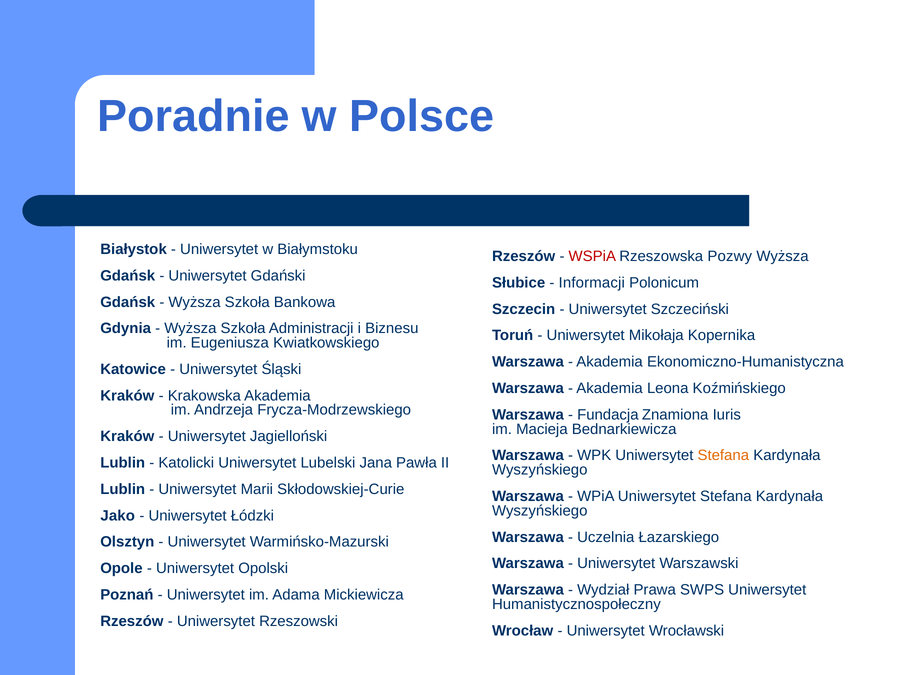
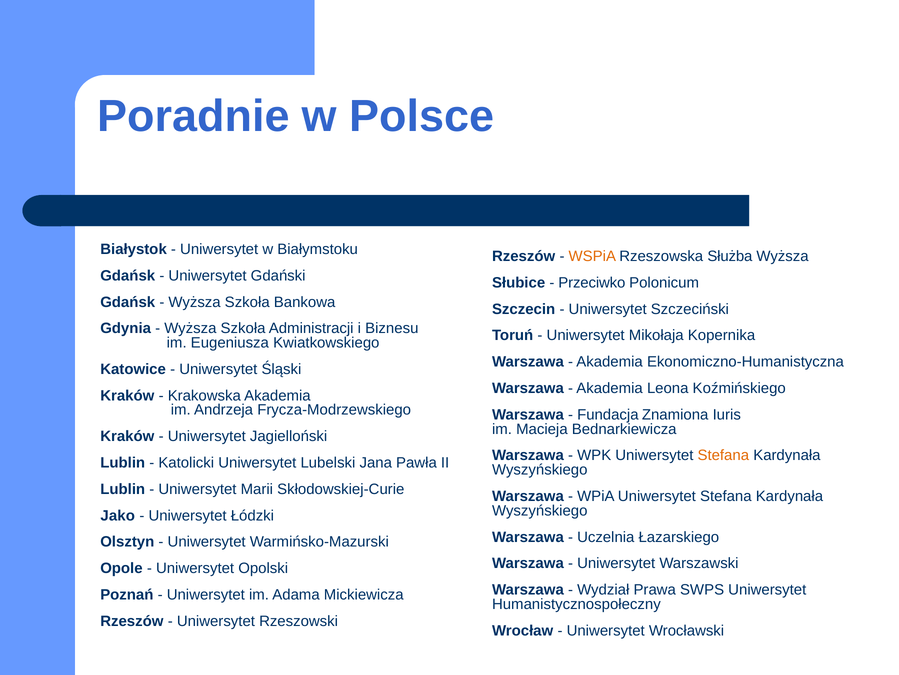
WSPiA colour: red -> orange (592, 256)
Pozwy: Pozwy -> Służba (730, 256)
Informacji: Informacji -> Przeciwko (592, 282)
